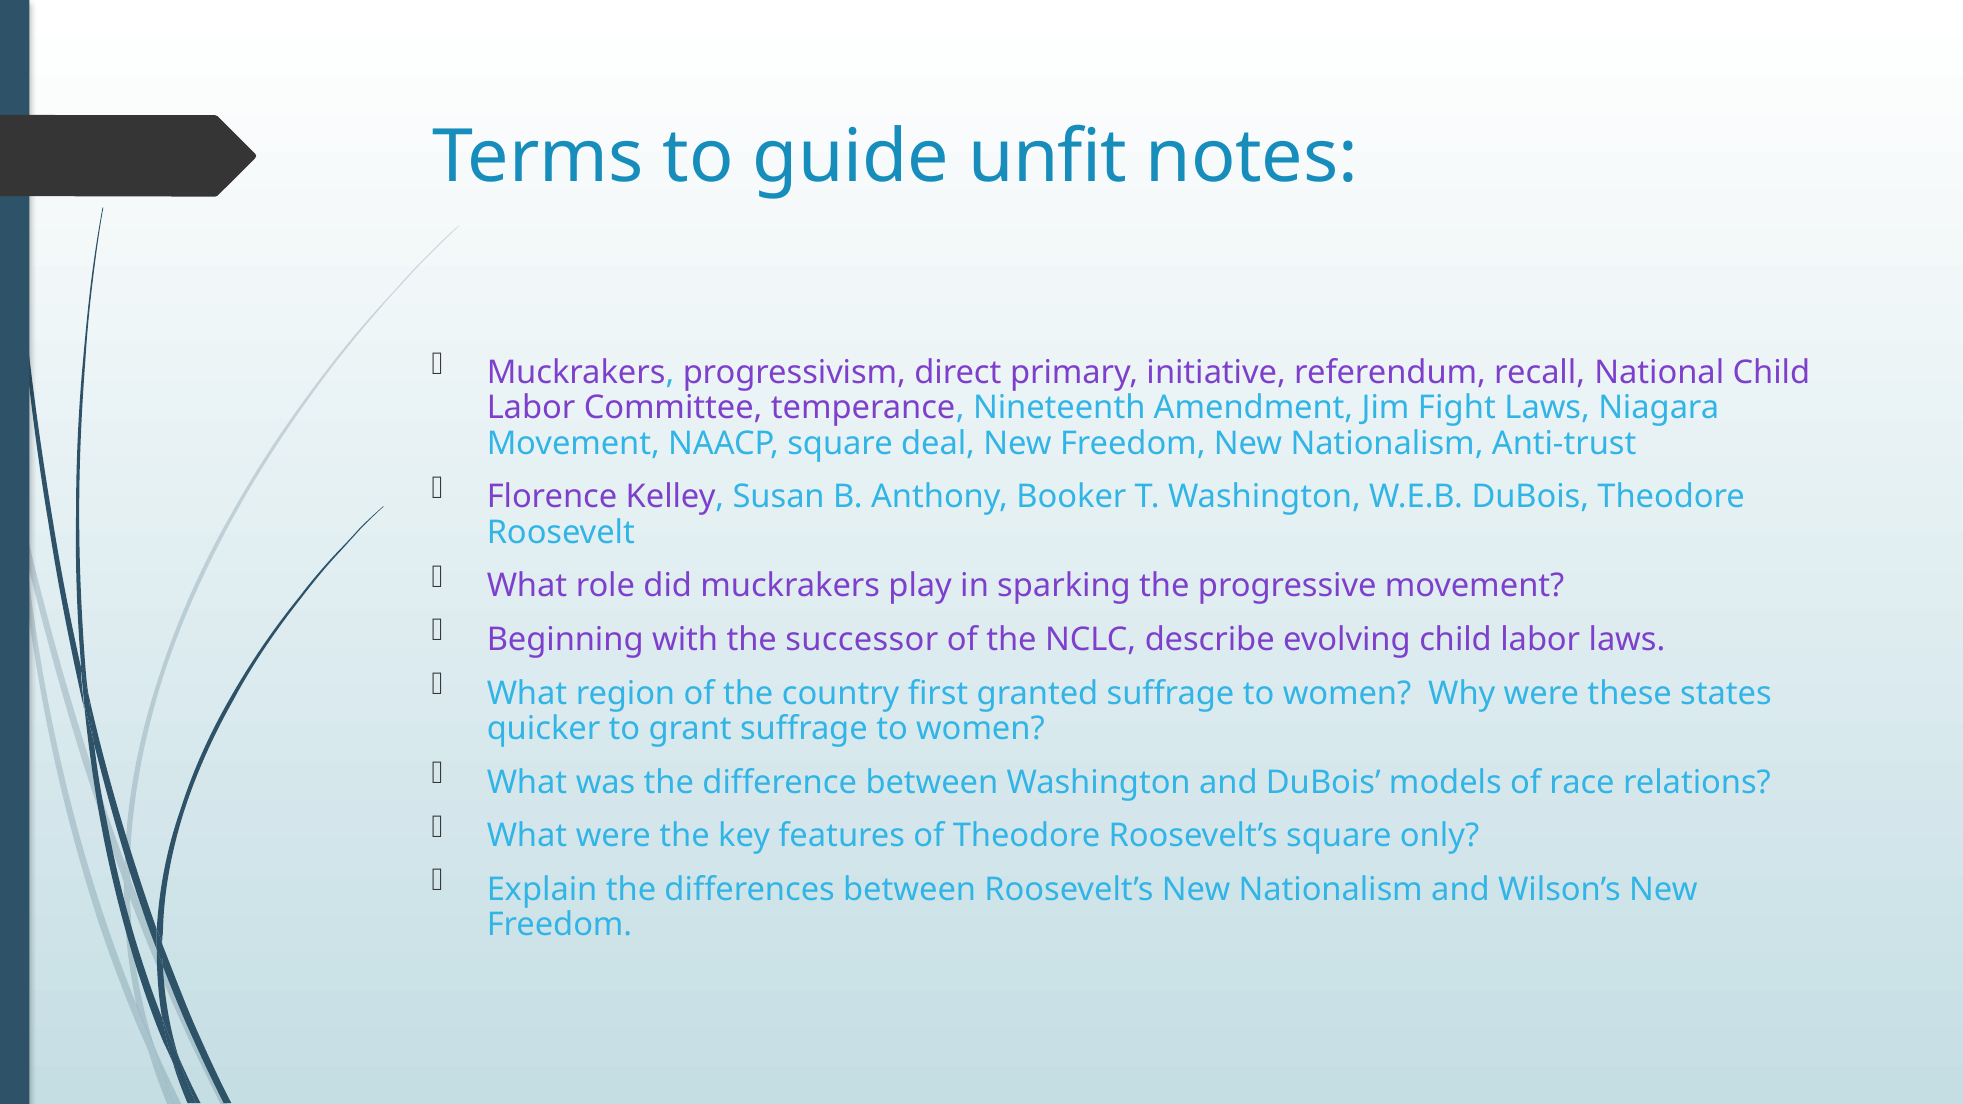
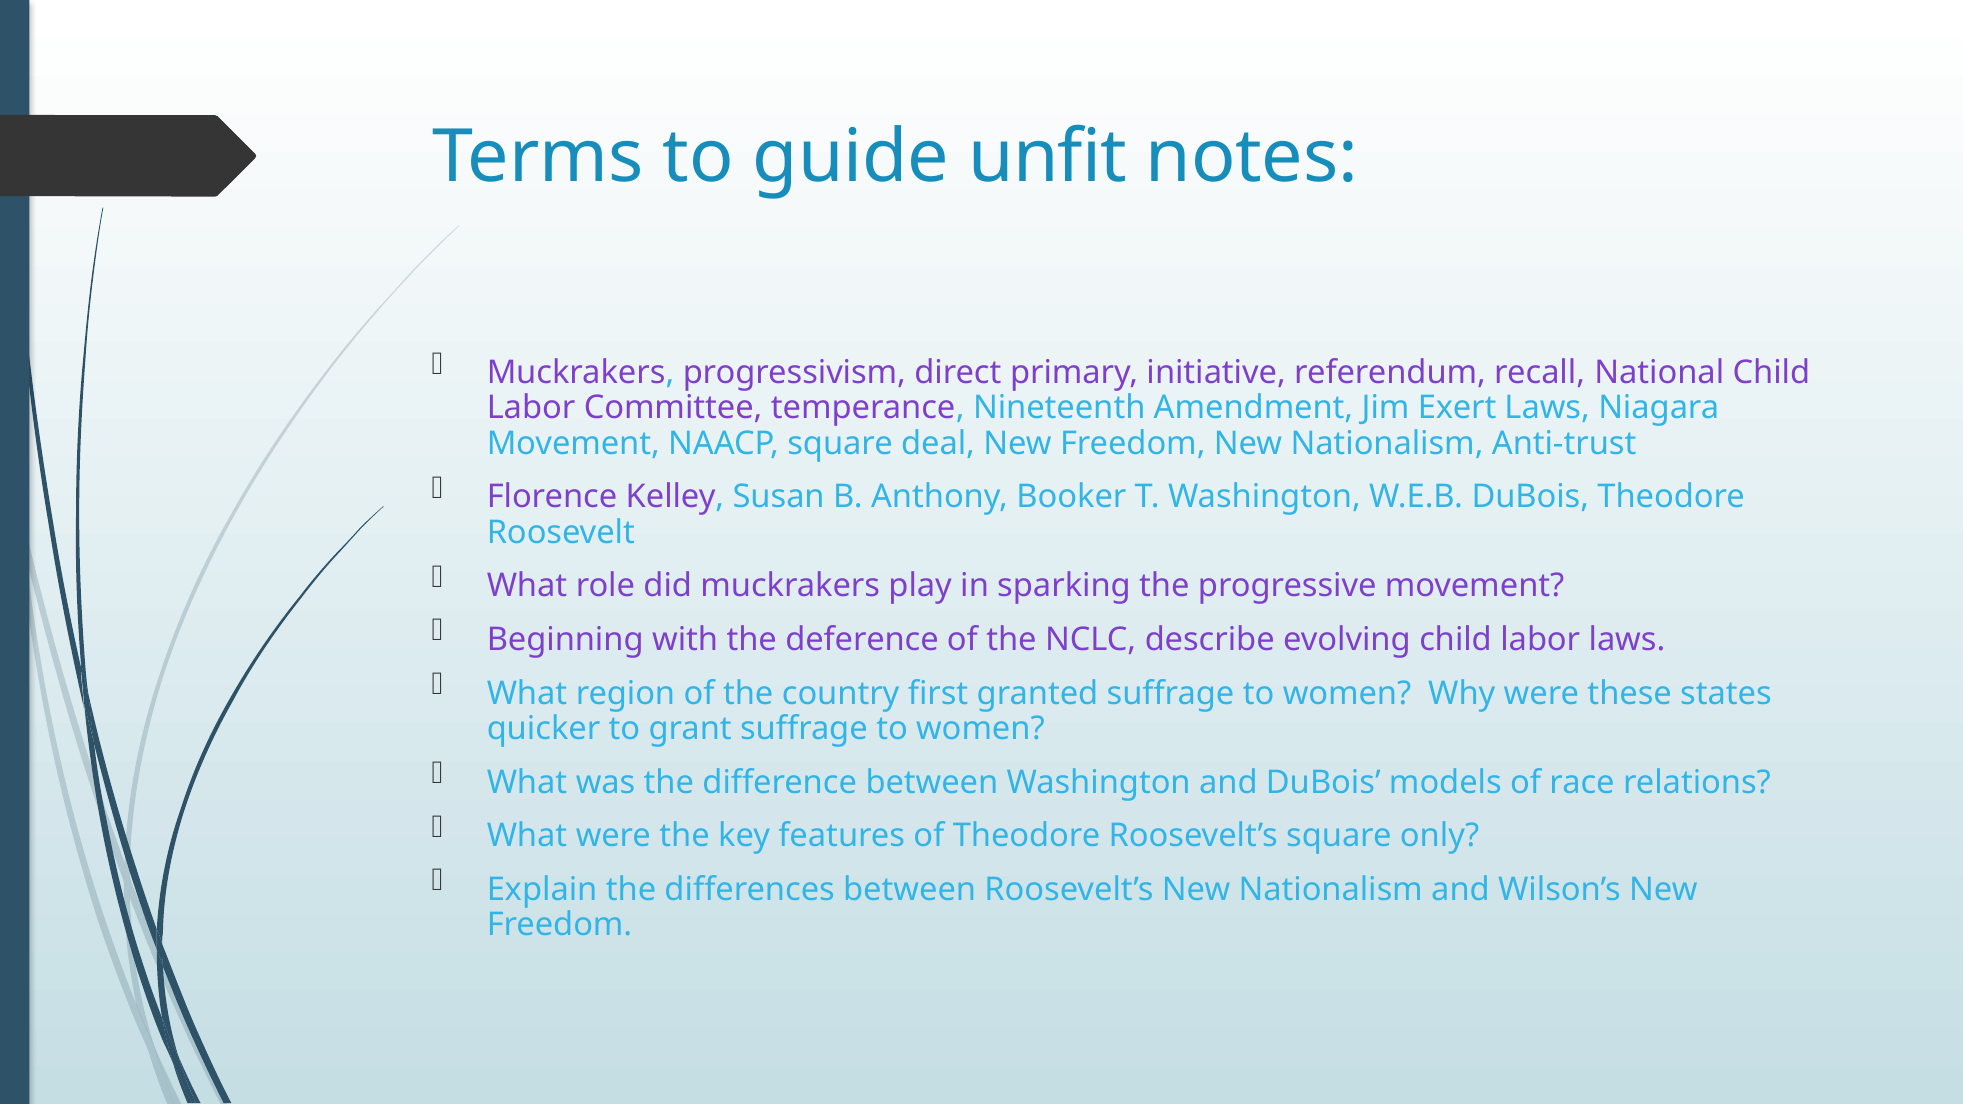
Fight: Fight -> Exert (1457, 408)
successor: successor -> deference (862, 640)
